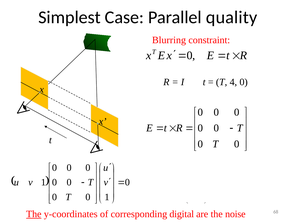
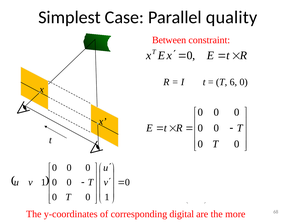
Blurring: Blurring -> Between (169, 40)
4: 4 -> 6 (233, 82)
The underline: present -> none (34, 214)
noise: noise -> more (235, 214)
